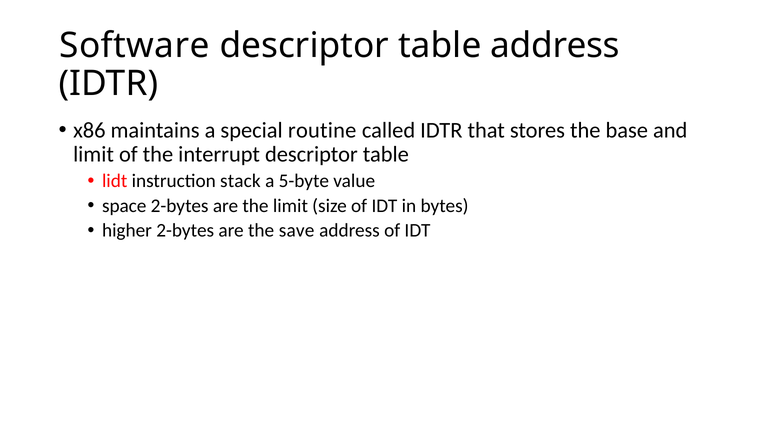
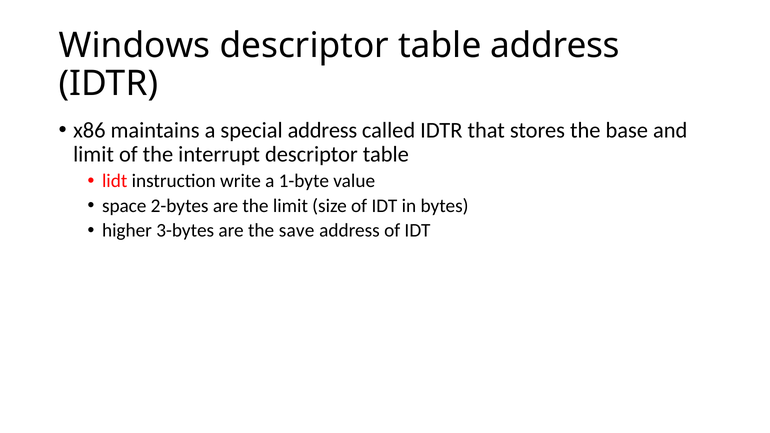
Software: Software -> Windows (135, 46)
special routine: routine -> address (322, 130)
stack: stack -> write (240, 181)
5-byte: 5-byte -> 1-byte (304, 181)
higher 2-bytes: 2-bytes -> 3-bytes (185, 231)
